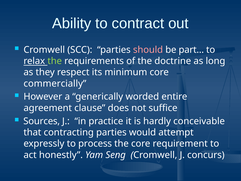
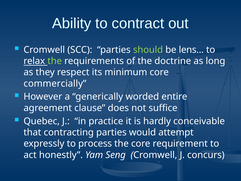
should colour: pink -> light green (148, 50)
part…: part… -> lens… (191, 50)
Sources: Sources -> Quebec (42, 121)
